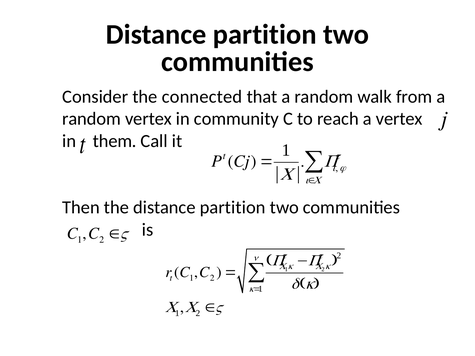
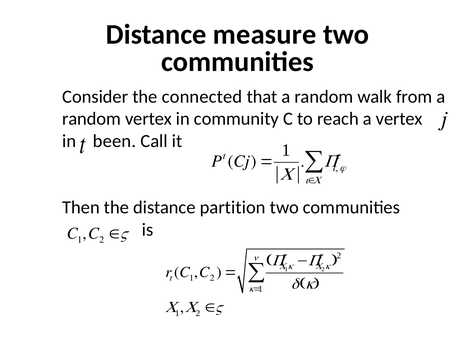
partition: partition -> measure (265, 35)
them: them -> been (115, 141)
